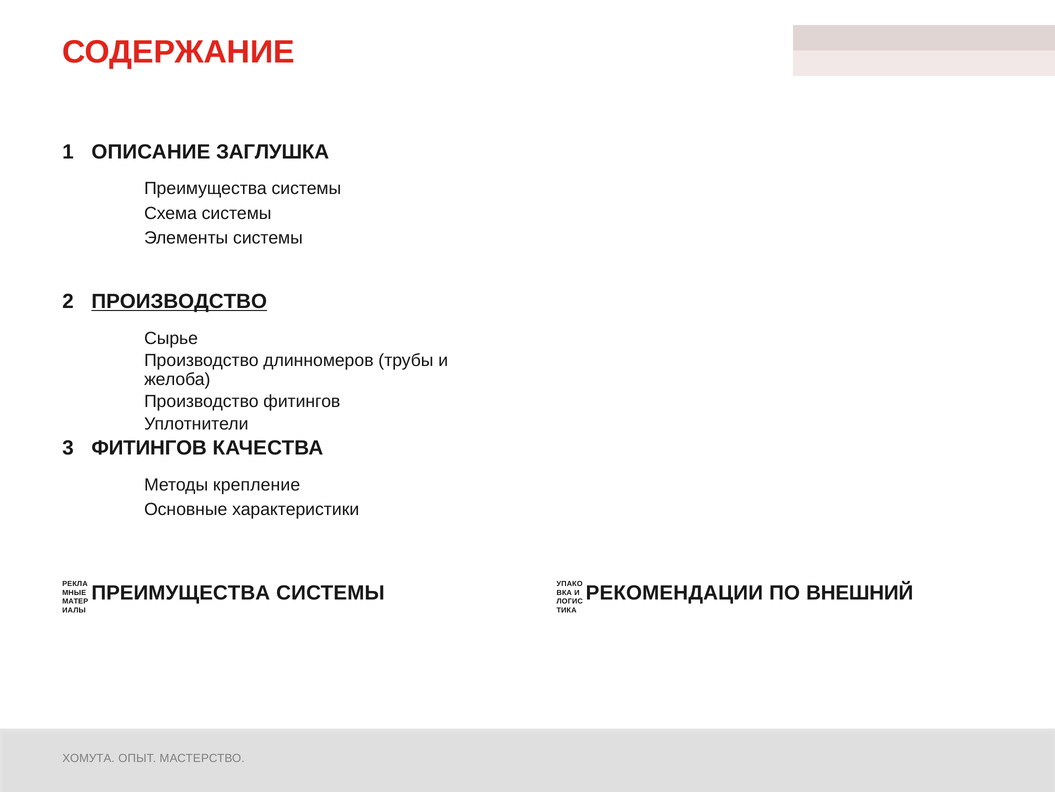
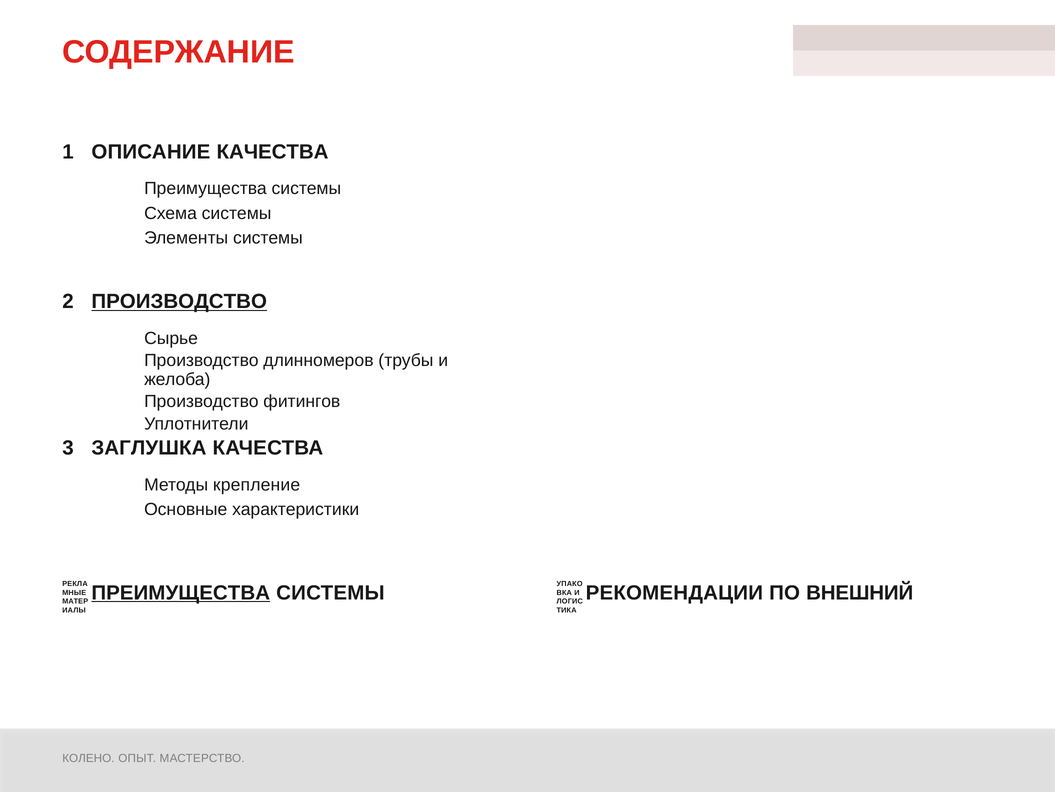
ОПИСАНИЕ ЗАГЛУШКА: ЗАГЛУШКА -> КАЧЕСТВА (273, 152)
ФИТИНГОВ: ФИТИНГОВ -> ЗАГЛУШКА (149, 448)
ПРЕИМУЩЕСТВА underline: none -> present (181, 592)
ХОМУТА: ХОМУТА -> КОЛЕНО (88, 758)
